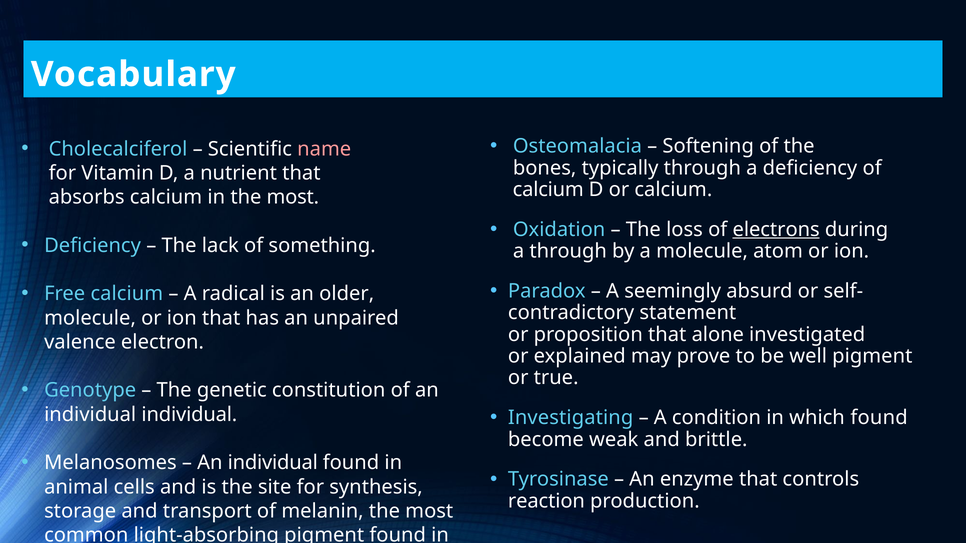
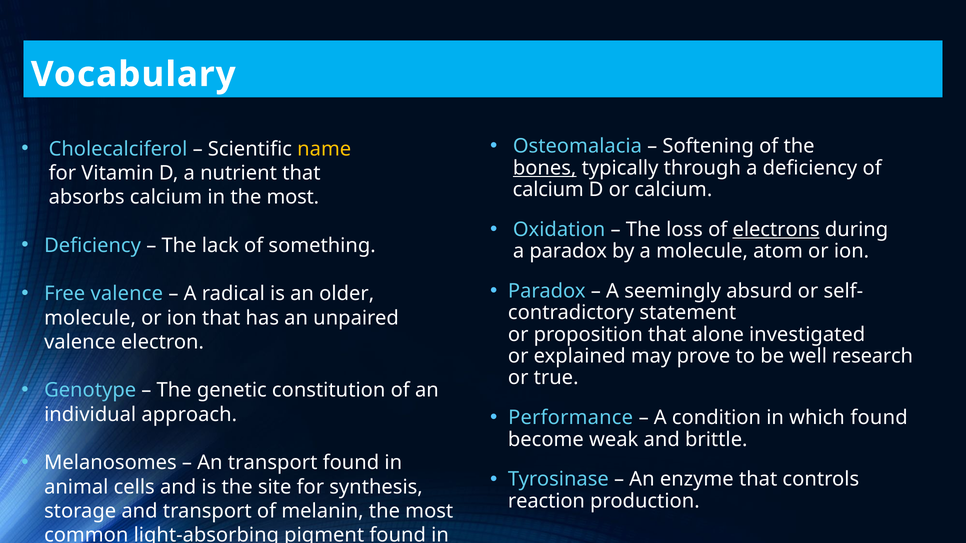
name colour: pink -> yellow (324, 149)
bones underline: none -> present (545, 168)
a through: through -> paradox (568, 251)
Free calcium: calcium -> valence (127, 294)
well pigment: pigment -> research (872, 356)
Investigating: Investigating -> Performance (571, 418)
individual individual: individual -> approach (189, 415)
individual: individual -> transport (273, 463)
